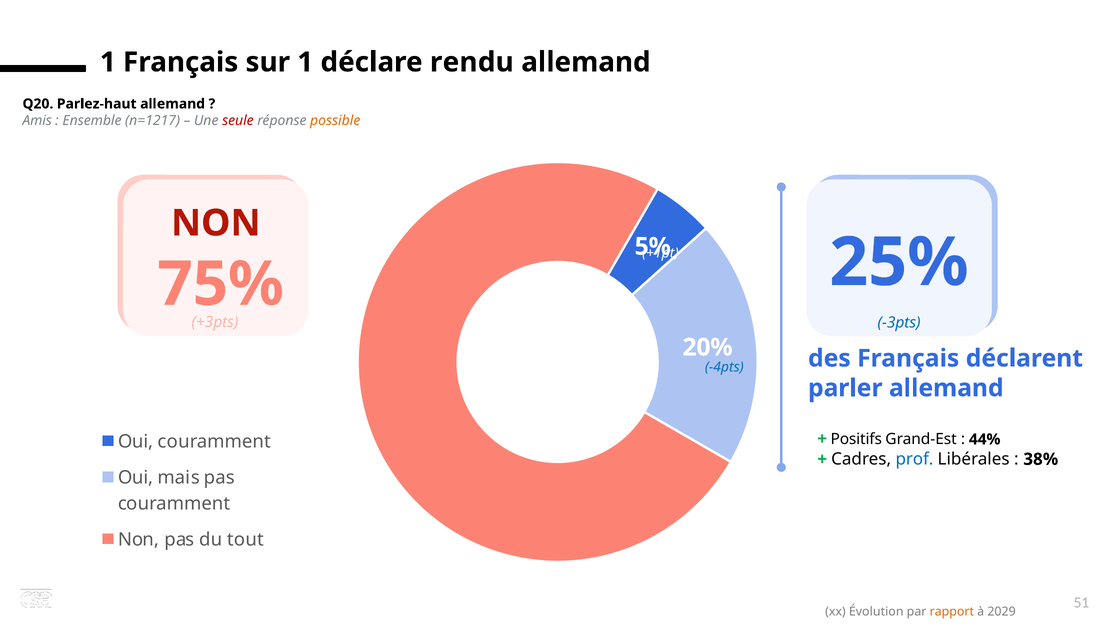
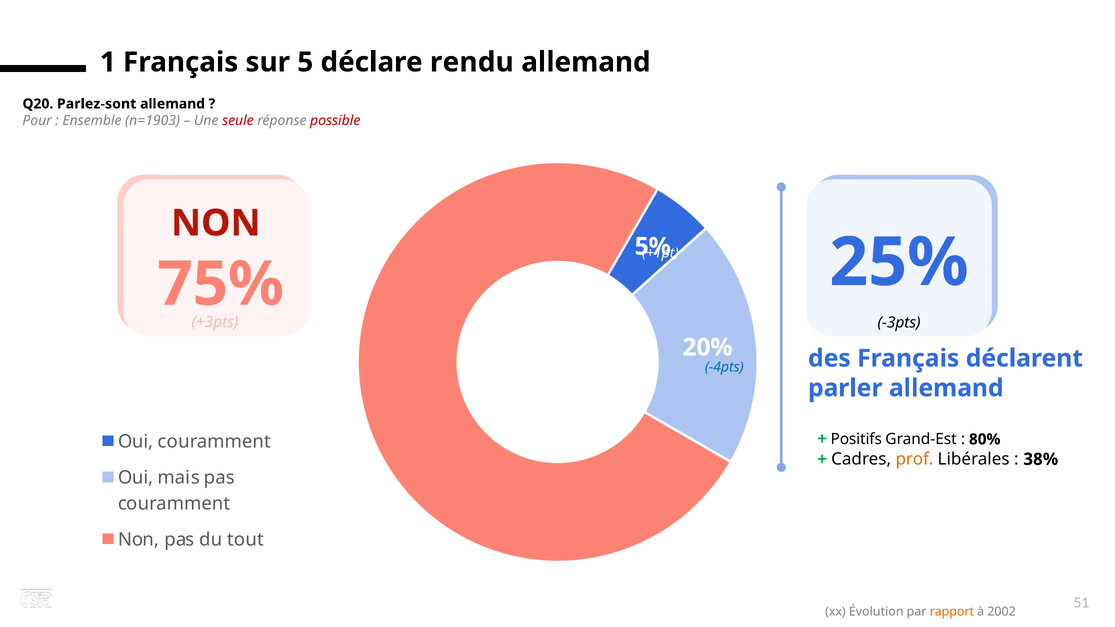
sur 1: 1 -> 5 (305, 62)
Parlez-haut: Parlez-haut -> Parlez-sont (97, 104)
Amis: Amis -> Pour (37, 121)
n=1217: n=1217 -> n=1903 (153, 121)
possible colour: orange -> red (335, 121)
-3pts colour: blue -> black (899, 323)
44%: 44% -> 80% (985, 439)
prof colour: blue -> orange (914, 459)
2029: 2029 -> 2002 (1002, 612)
